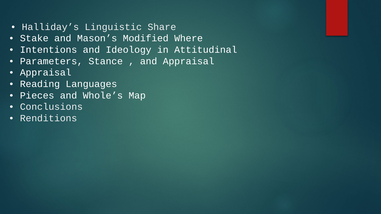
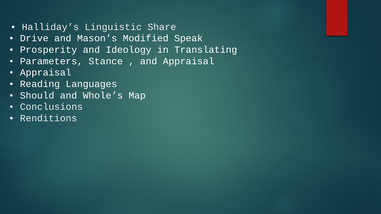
Stake: Stake -> Drive (34, 38)
Where: Where -> Speak (189, 38)
Intentions: Intentions -> Prosperity (49, 50)
Attitudinal: Attitudinal -> Translating (206, 50)
Pieces: Pieces -> Should (37, 96)
